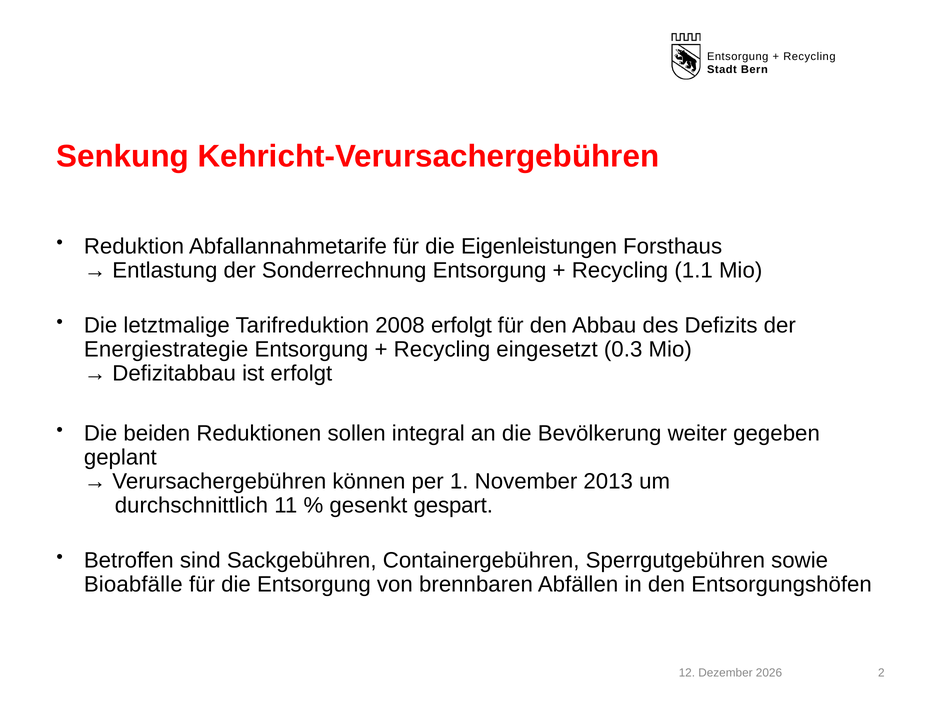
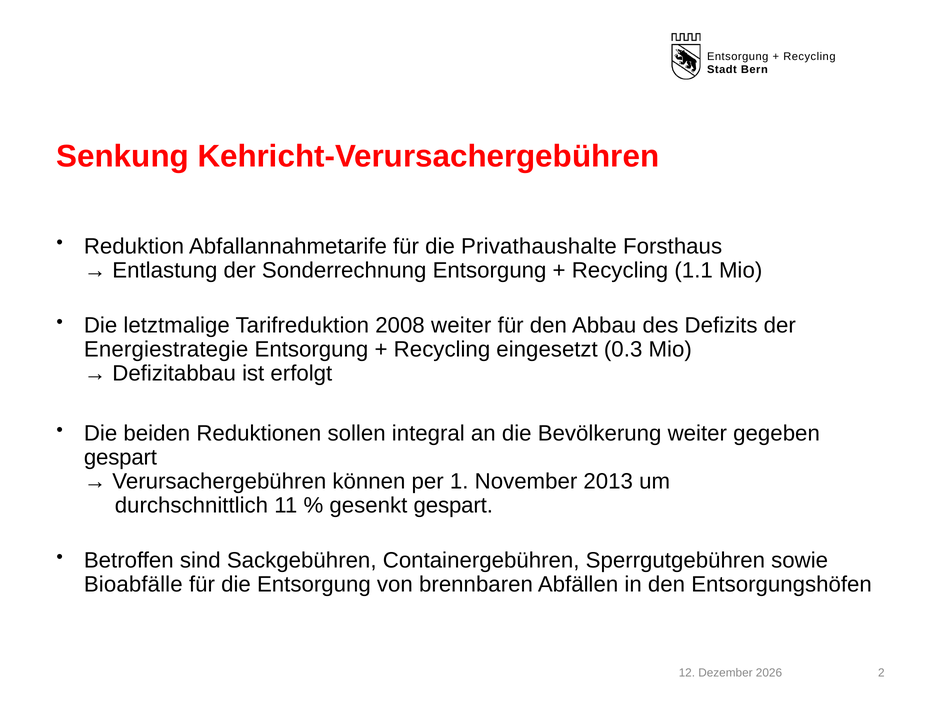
Eigenleistungen: Eigenleistungen -> Privathaushalte (539, 247)
2008 erfolgt: erfolgt -> weiter (461, 326)
geplant: geplant -> gespart (120, 458)
